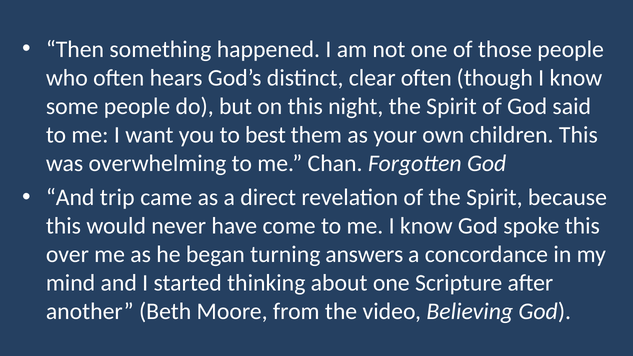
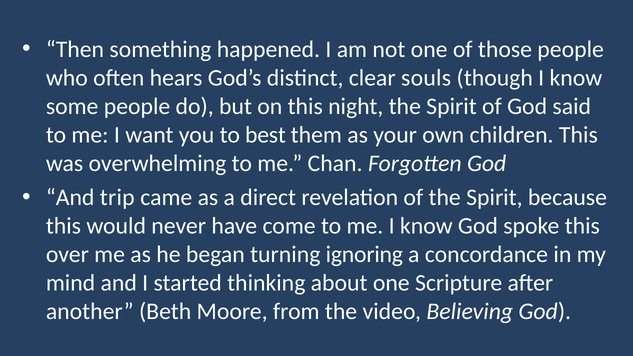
clear often: often -> souls (426, 78)
answers: answers -> ignoring (364, 255)
